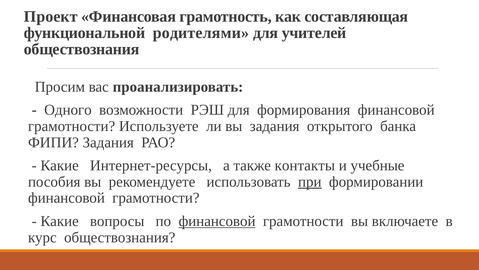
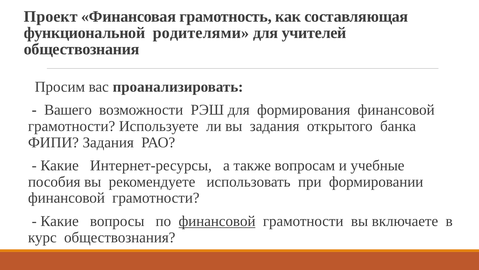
Одного: Одного -> Вашего (68, 110)
контакты: контакты -> вопросам (305, 165)
при underline: present -> none (310, 181)
